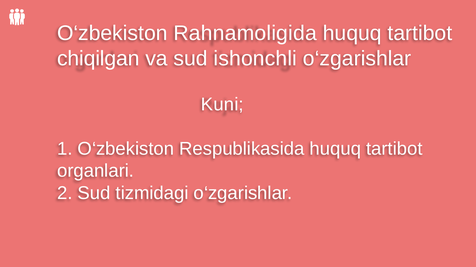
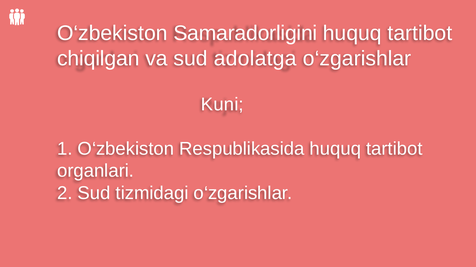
Rahnamoligida: Rahnamoligida -> Samaradorligini (245, 33)
ishonchli: ishonchli -> adolatga (255, 59)
